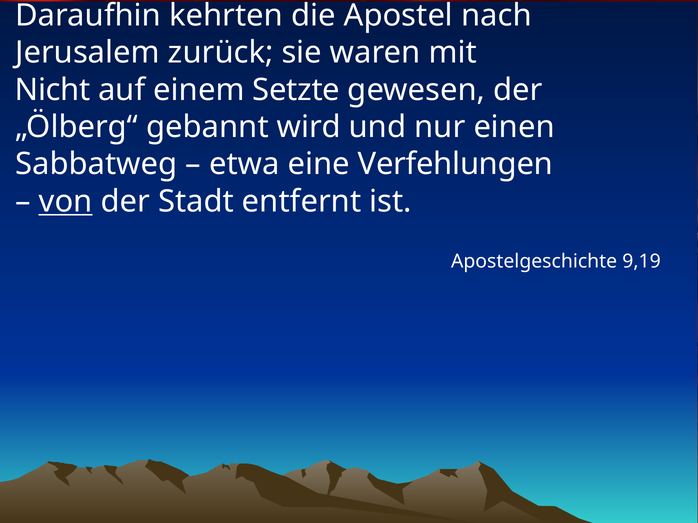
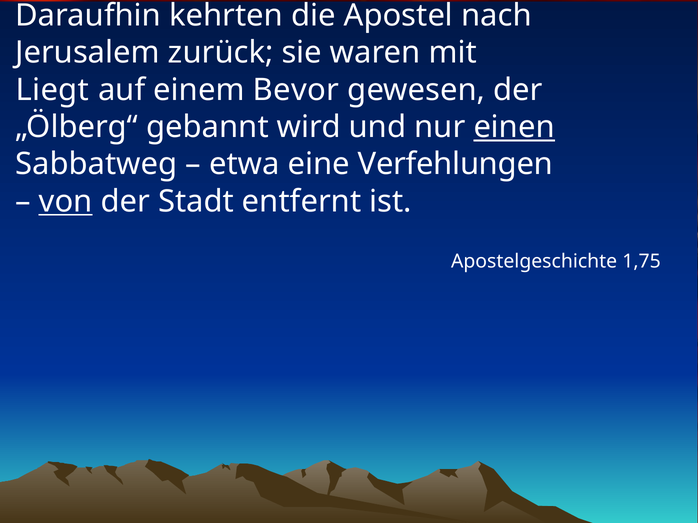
Nicht: Nicht -> Liegt (52, 90)
Setzte: Setzte -> Bevor (296, 90)
einen underline: none -> present (514, 127)
9,19: 9,19 -> 1,75 (642, 262)
